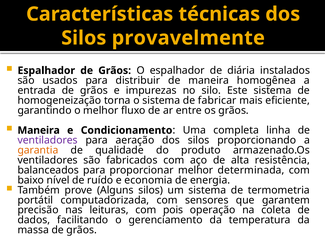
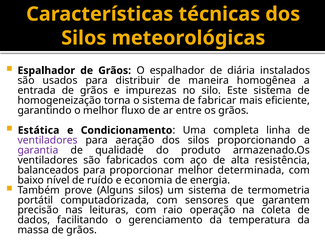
provavelmente: provavelmente -> meteorológicas (188, 38)
Maneira: Maneira -> Estática (39, 130)
garantia colour: orange -> purple (38, 150)
pois: pois -> raio (173, 210)
